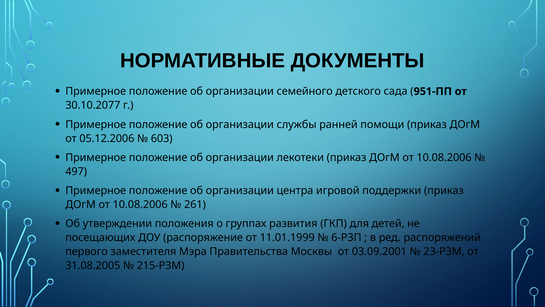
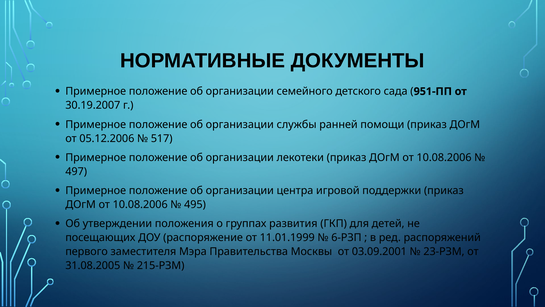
30.10.2077: 30.10.2077 -> 30.19.2007 (93, 105)
603: 603 -> 517 (162, 138)
261: 261 -> 495 (195, 204)
